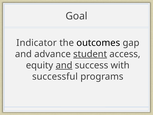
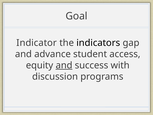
outcomes: outcomes -> indicators (98, 43)
student underline: present -> none (90, 54)
successful: successful -> discussion (55, 76)
